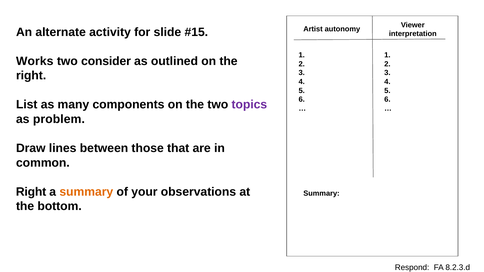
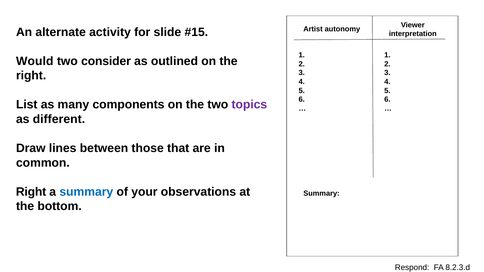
Works: Works -> Would (35, 61)
problem: problem -> different (59, 119)
summary colour: orange -> blue (86, 192)
